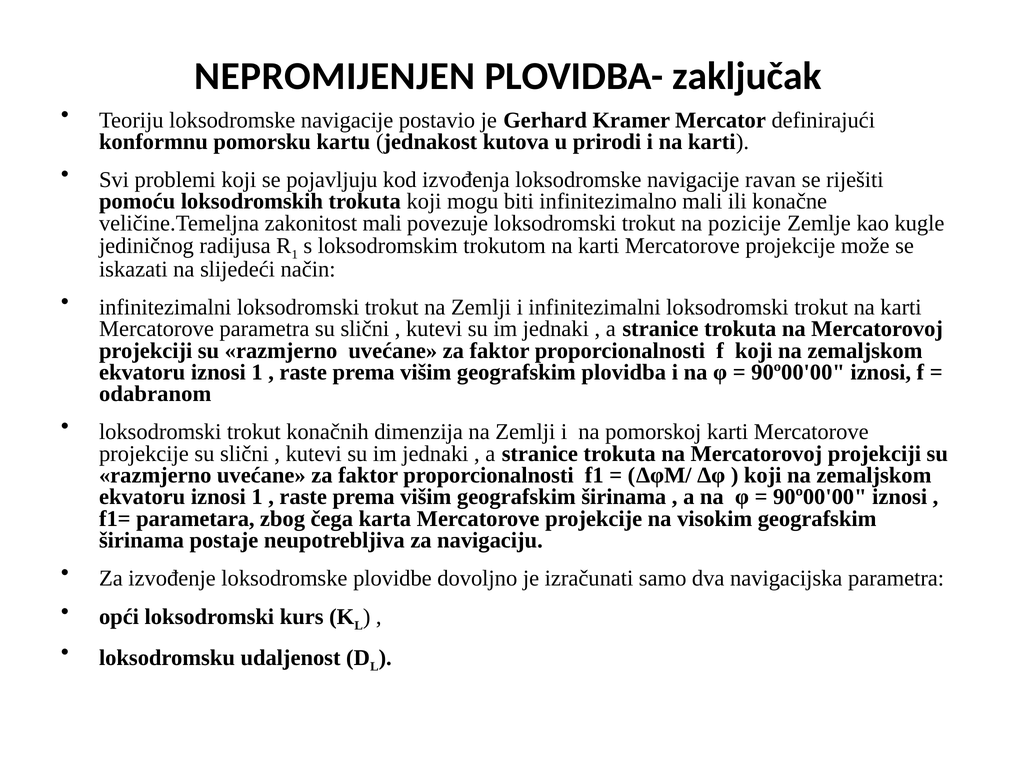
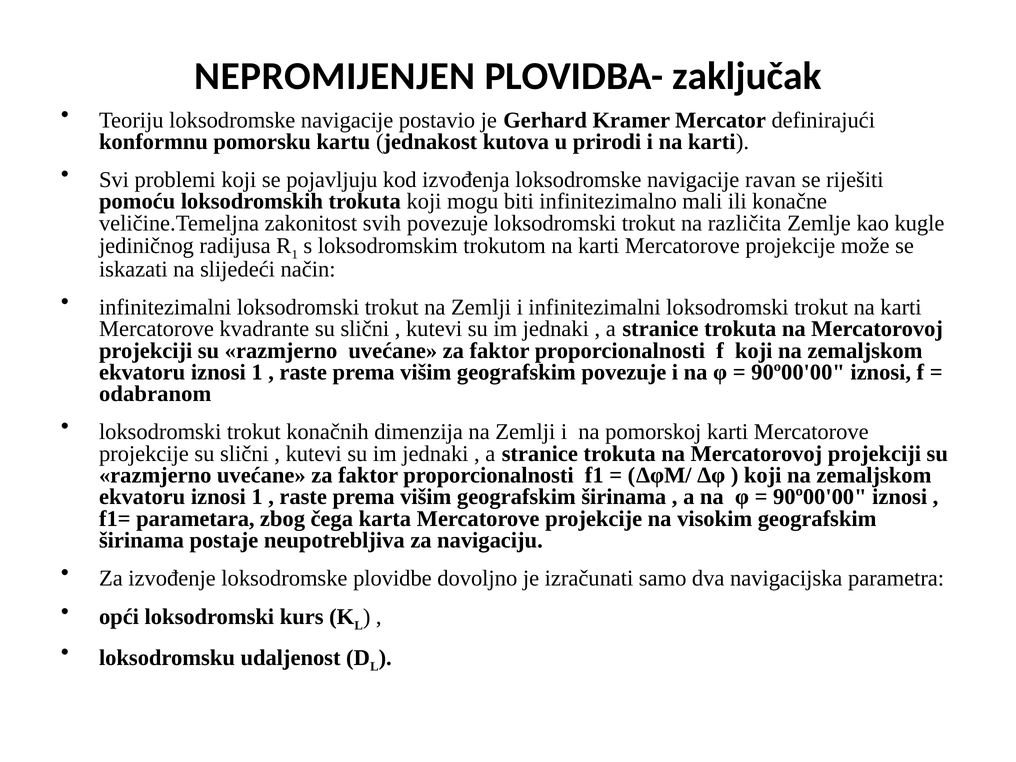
zakonitost mali: mali -> svih (382, 223)
pozicije: pozicije -> različita (745, 223)
Mercatorove parametra: parametra -> kvadrante (264, 329)
geografskim plovidba: plovidba -> povezuje (624, 372)
